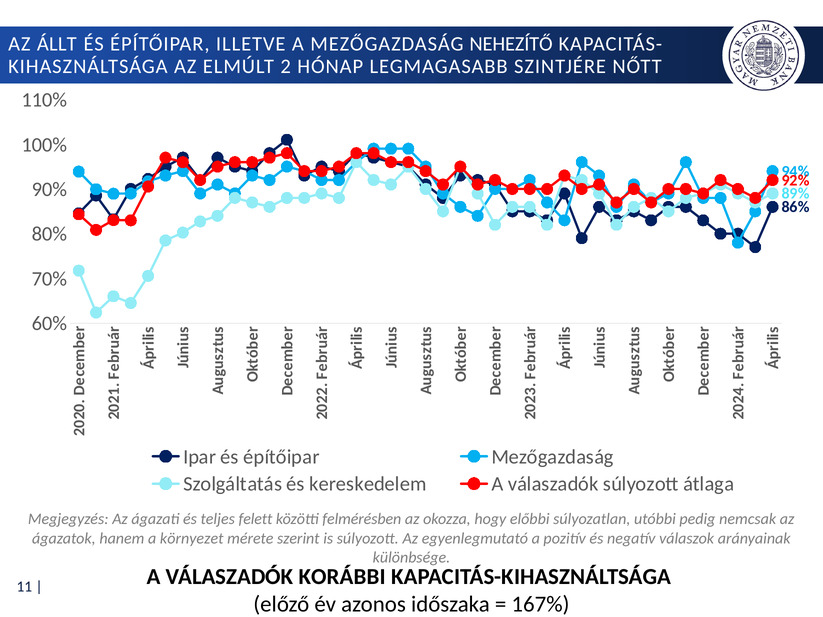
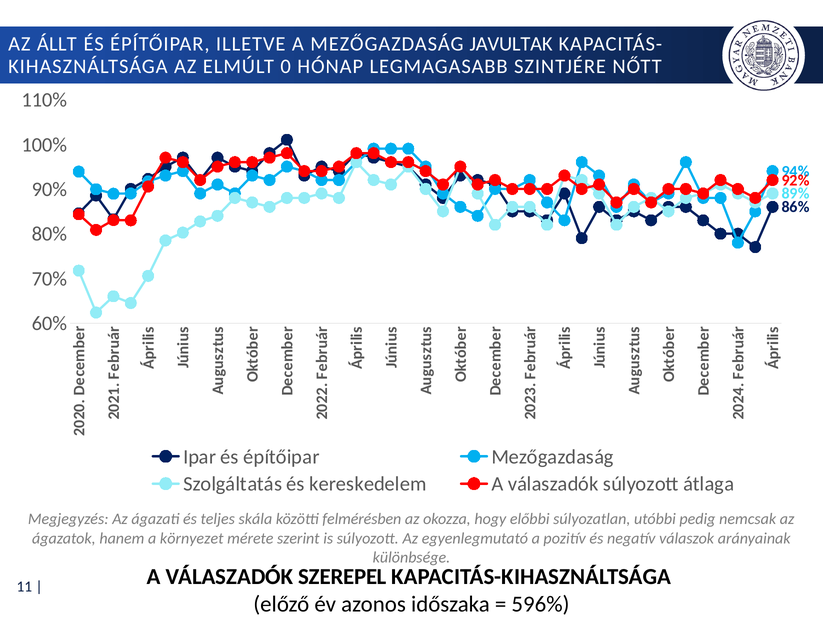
NEHEZÍTŐ: NEHEZÍTŐ -> JAVULTAK (511, 44)
ELMÚLT 2: 2 -> 0 (286, 66)
felett: felett -> skála (255, 519)
KORÁBBI: KORÁBBI -> SZEREPEL (342, 577)
167%: 167% -> 596% (541, 604)
